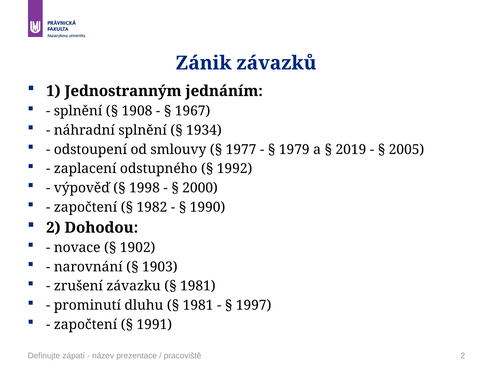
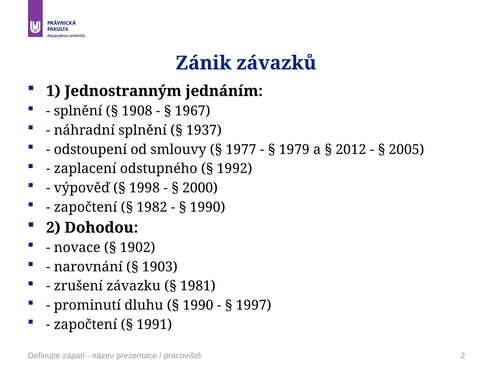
1934: 1934 -> 1937 (204, 130)
2019: 2019 -> 2012 (351, 149)
1981: 1981 -> 1990 (198, 305)
